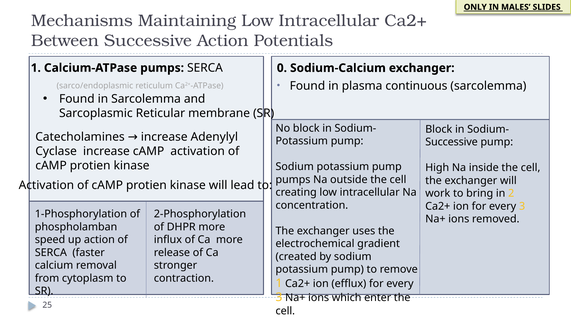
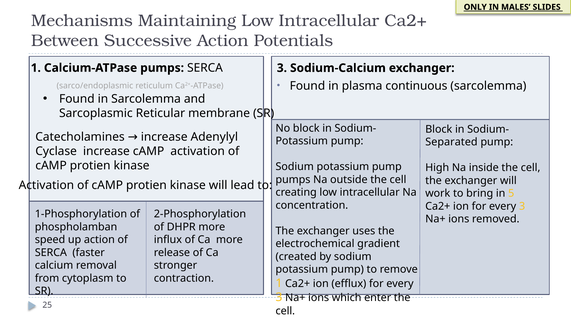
SERCA 0: 0 -> 3 (282, 68)
Successive: Successive -> Separated (451, 142)
2: 2 -> 5 (511, 194)
